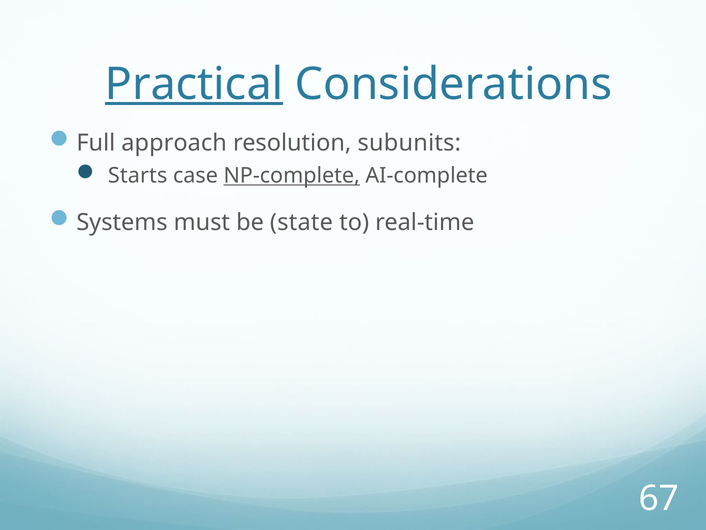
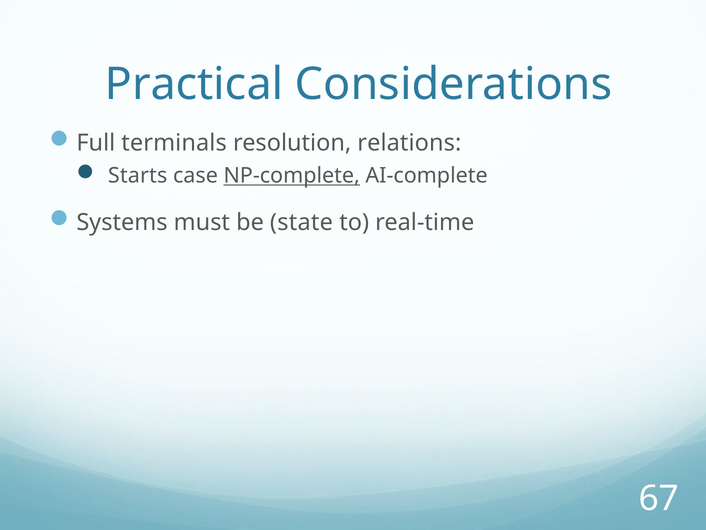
Practical underline: present -> none (194, 84)
approach: approach -> terminals (174, 143)
subunits: subunits -> relations (409, 143)
